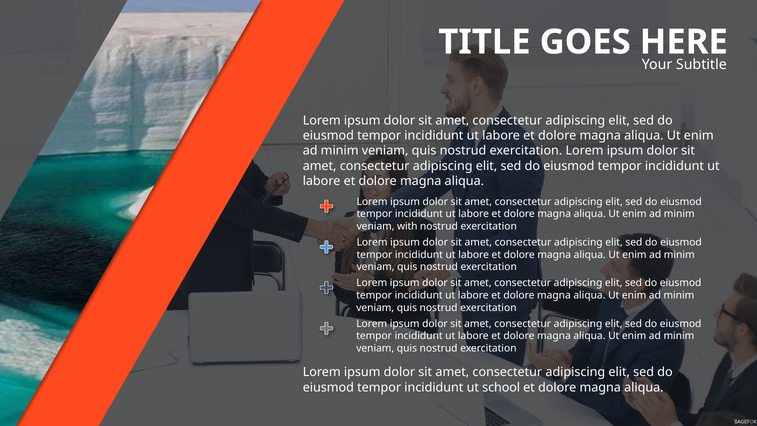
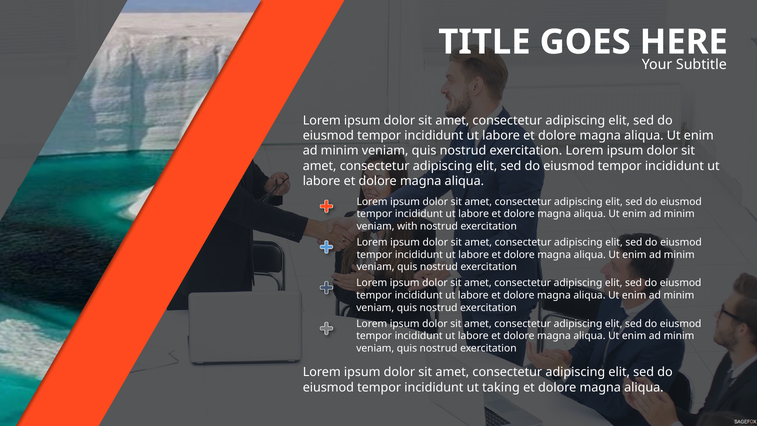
school: school -> taking (501, 387)
